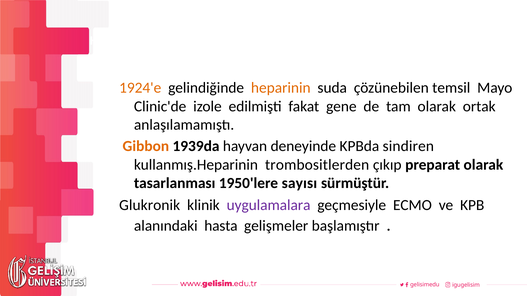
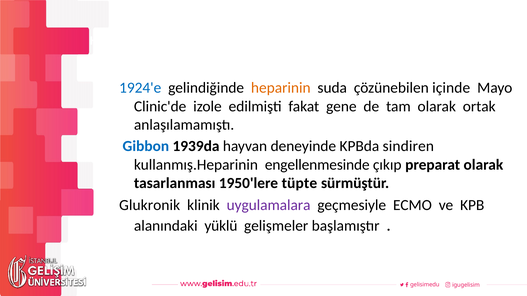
1924'e colour: orange -> blue (140, 88)
temsil: temsil -> içinde (451, 88)
Gibbon colour: orange -> blue (146, 146)
trombositlerden: trombositlerden -> engellenmesinde (317, 165)
sayısı: sayısı -> tüpte (299, 183)
hasta: hasta -> yüklü (221, 226)
